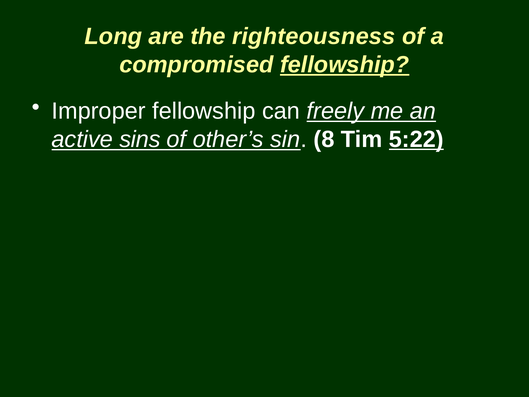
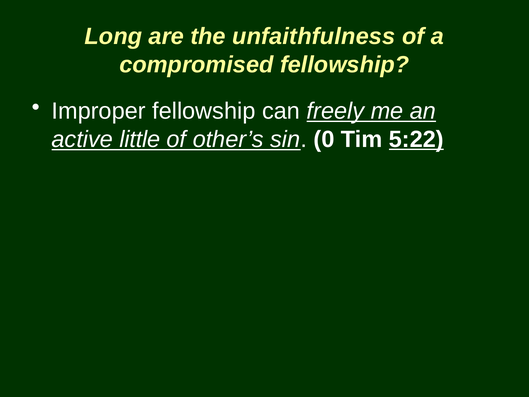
righteousness: righteousness -> unfaithfulness (314, 36)
fellowship underline: present -> none (345, 65)
sins: sins -> little (140, 139)
8: 8 -> 0 (324, 139)
